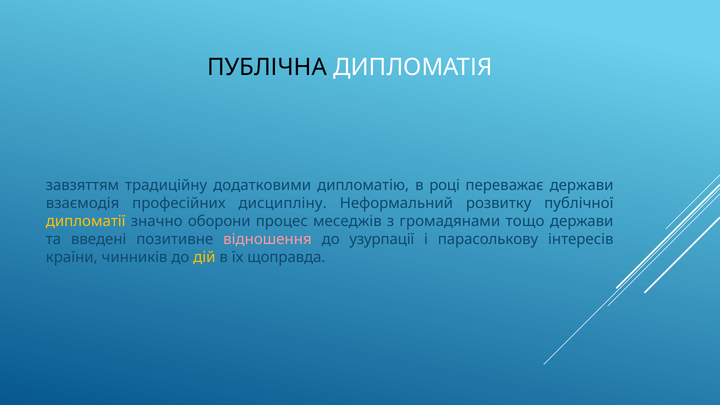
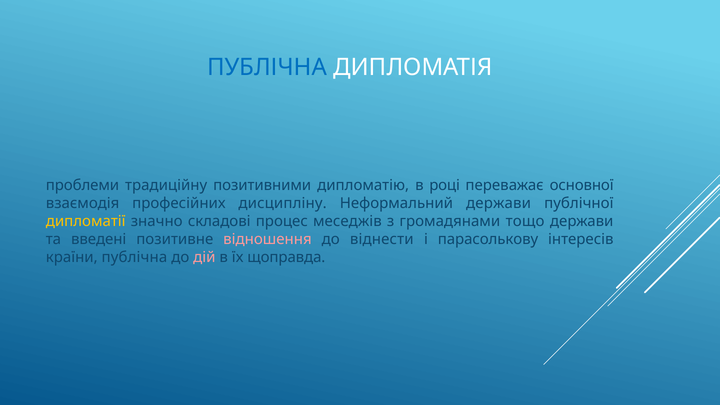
ПУБЛІЧНА colour: black -> blue (267, 68)
завзяттям: завзяттям -> проблеми (82, 185)
додатковими: додатковими -> позитивними (262, 185)
переважає держави: держави -> основної (582, 185)
Неформальний розвитку: розвитку -> держави (499, 203)
оборони: оборони -> складові (219, 221)
узурпації: узурпації -> віднести (382, 239)
країни чинників: чинників -> публічна (134, 257)
дій colour: yellow -> pink (204, 257)
